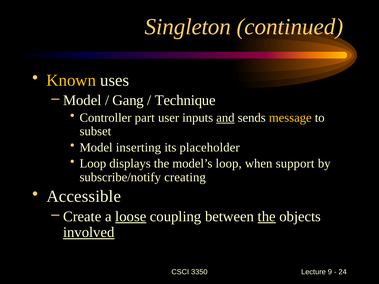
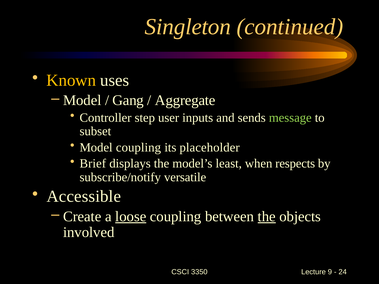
Technique: Technique -> Aggregate (185, 100)
part: part -> step (145, 118)
and underline: present -> none (225, 118)
message colour: yellow -> light green (290, 118)
Model inserting: inserting -> coupling (138, 148)
Loop: Loop -> Brief (93, 164)
model’s loop: loop -> least (229, 164)
support: support -> respects (295, 164)
creating: creating -> versatile (185, 177)
involved underline: present -> none (89, 233)
